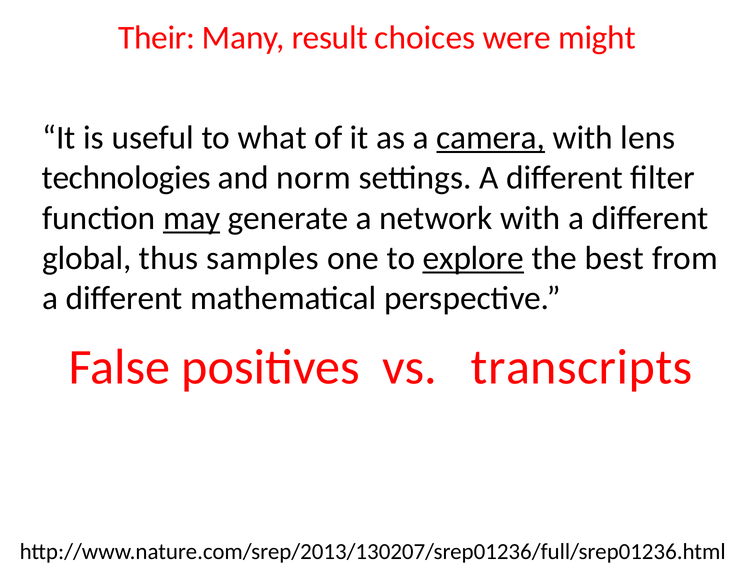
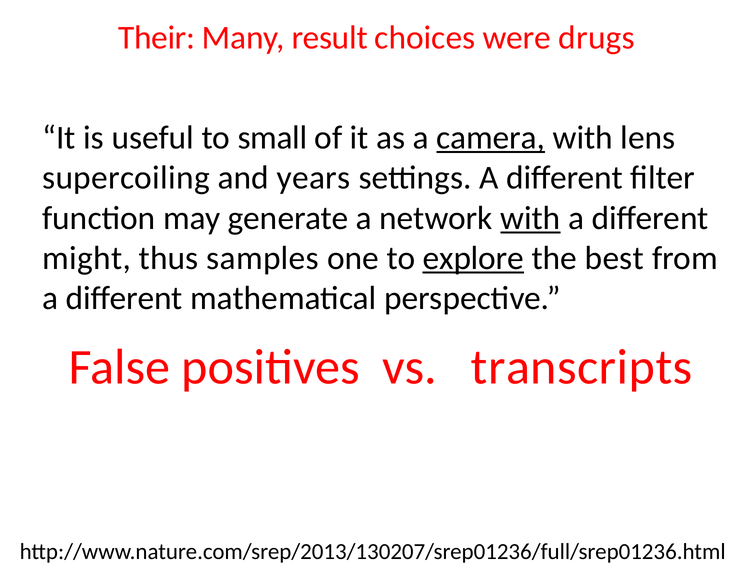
might: might -> drugs (597, 38)
what: what -> small (272, 138)
technologies: technologies -> supercoiling (126, 178)
norm: norm -> years (314, 178)
may underline: present -> none (192, 218)
with underline: none -> present (530, 218)
global: global -> might (87, 258)
